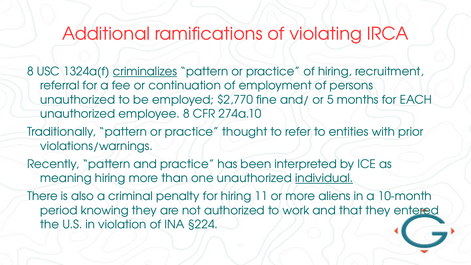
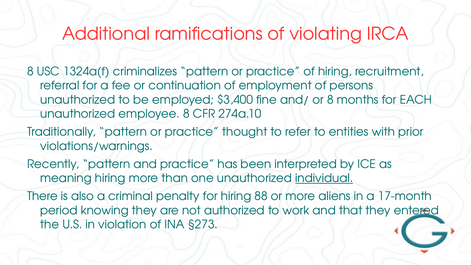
criminalizes underline: present -> none (145, 72)
$2,770: $2,770 -> $3,400 (235, 100)
or 5: 5 -> 8 (330, 100)
11: 11 -> 88 (261, 196)
10-month: 10-month -> 17-month (405, 196)
§224: §224 -> §273 (203, 225)
